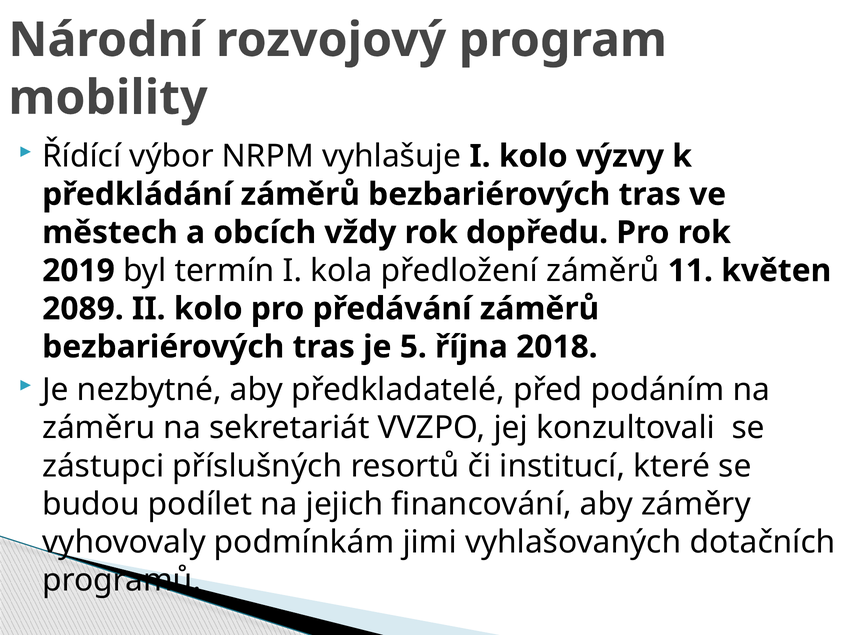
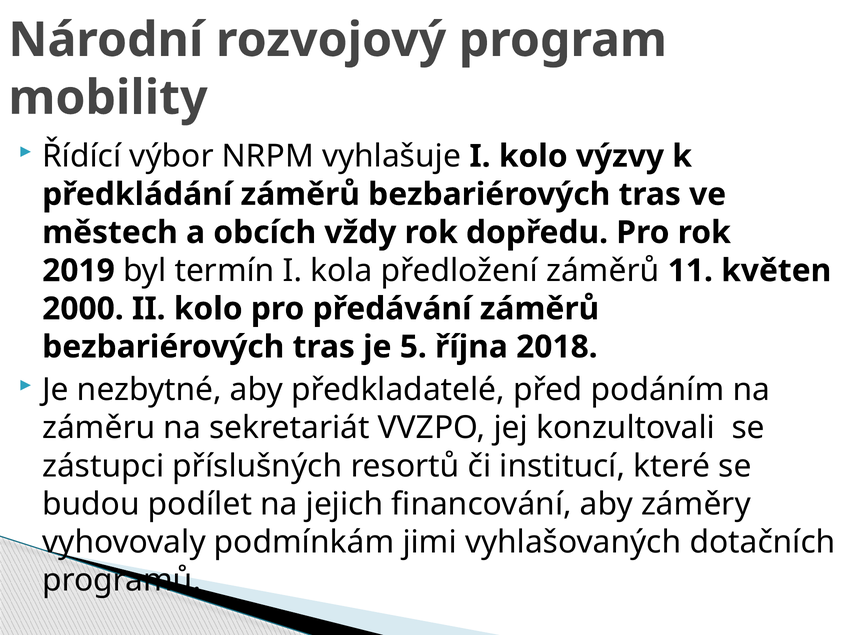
2089: 2089 -> 2000 (83, 309)
